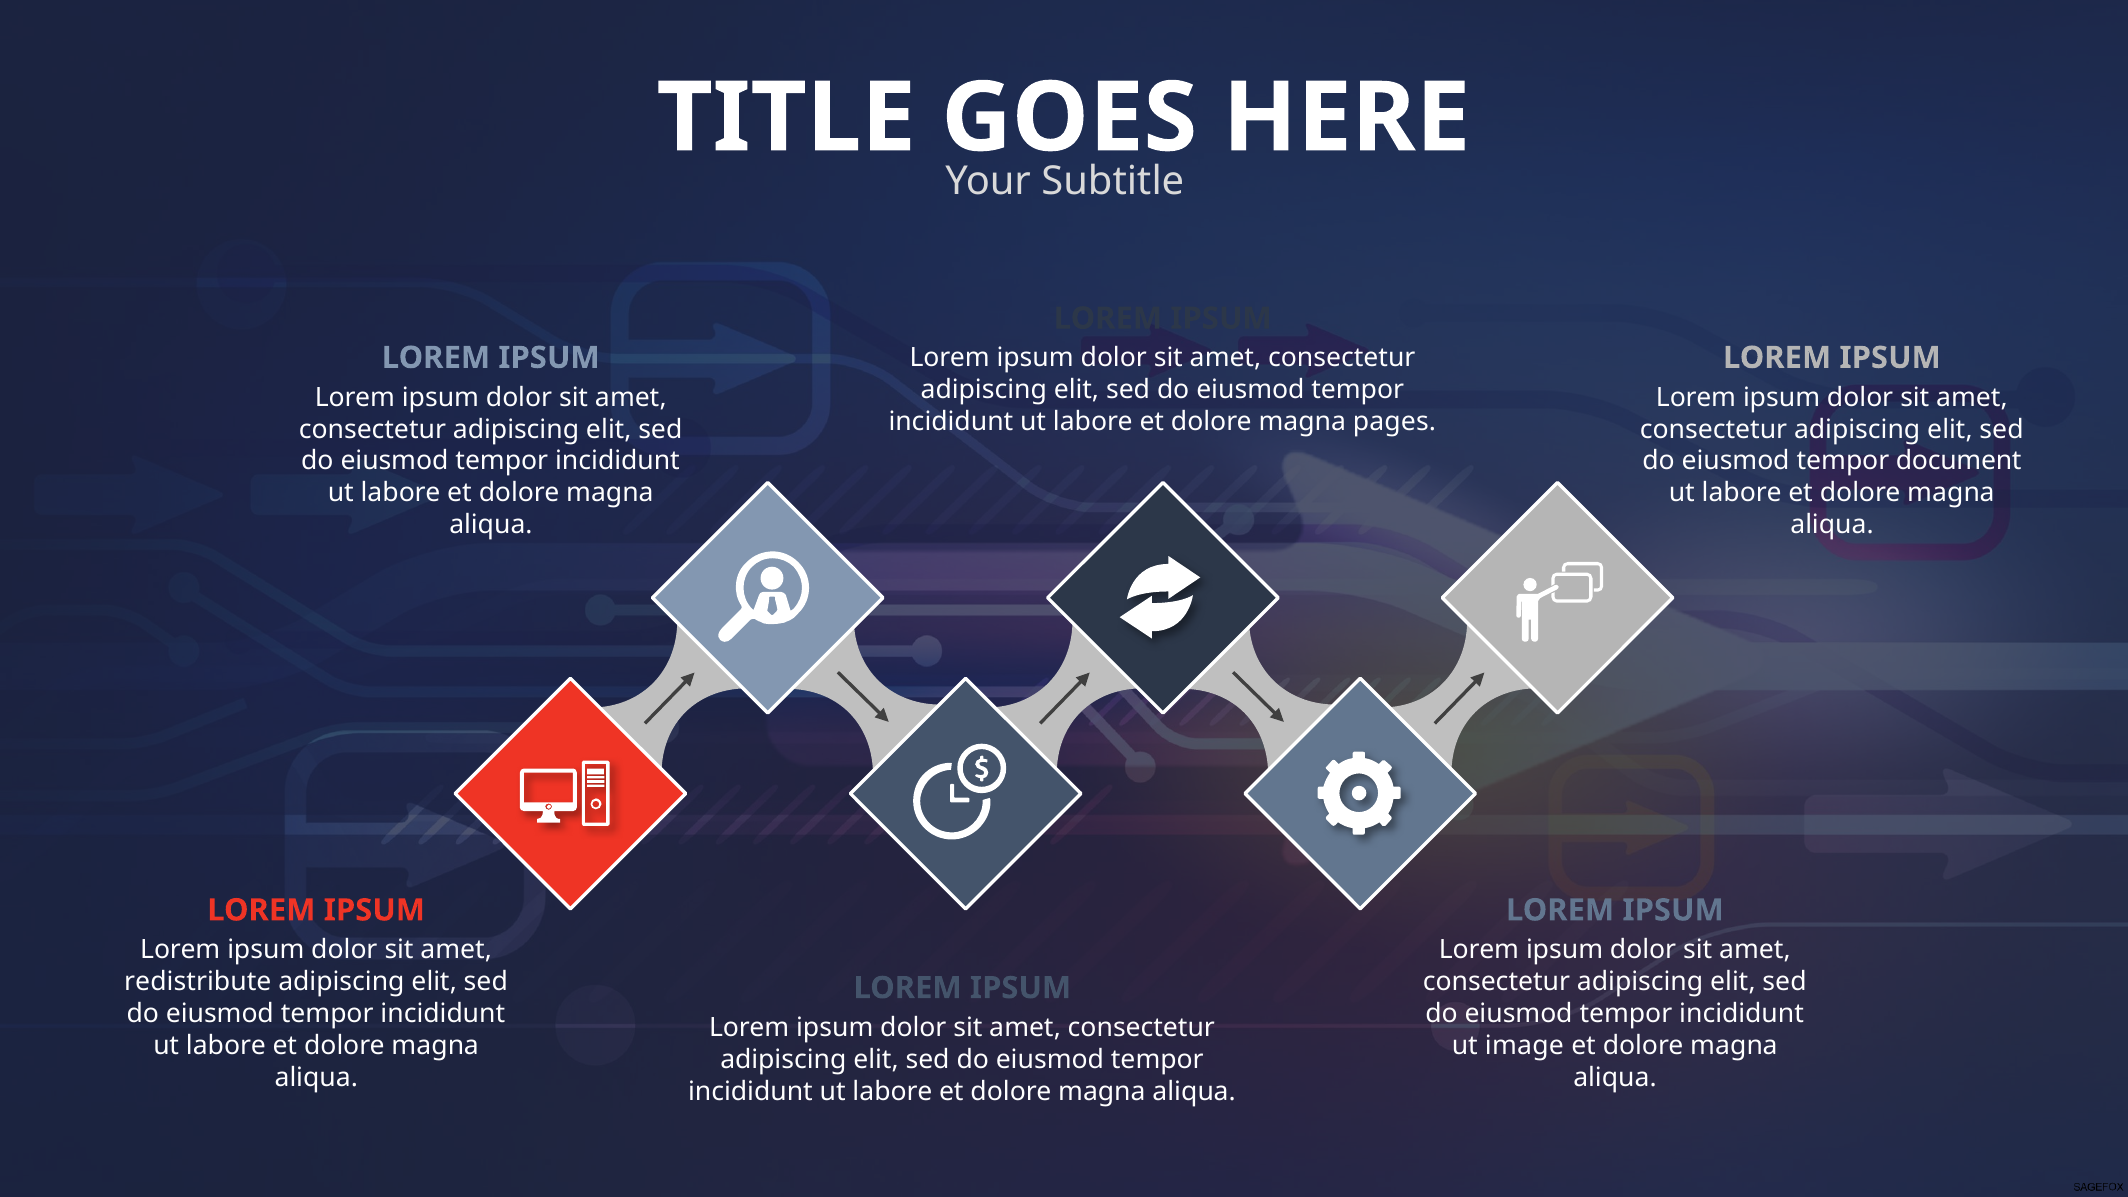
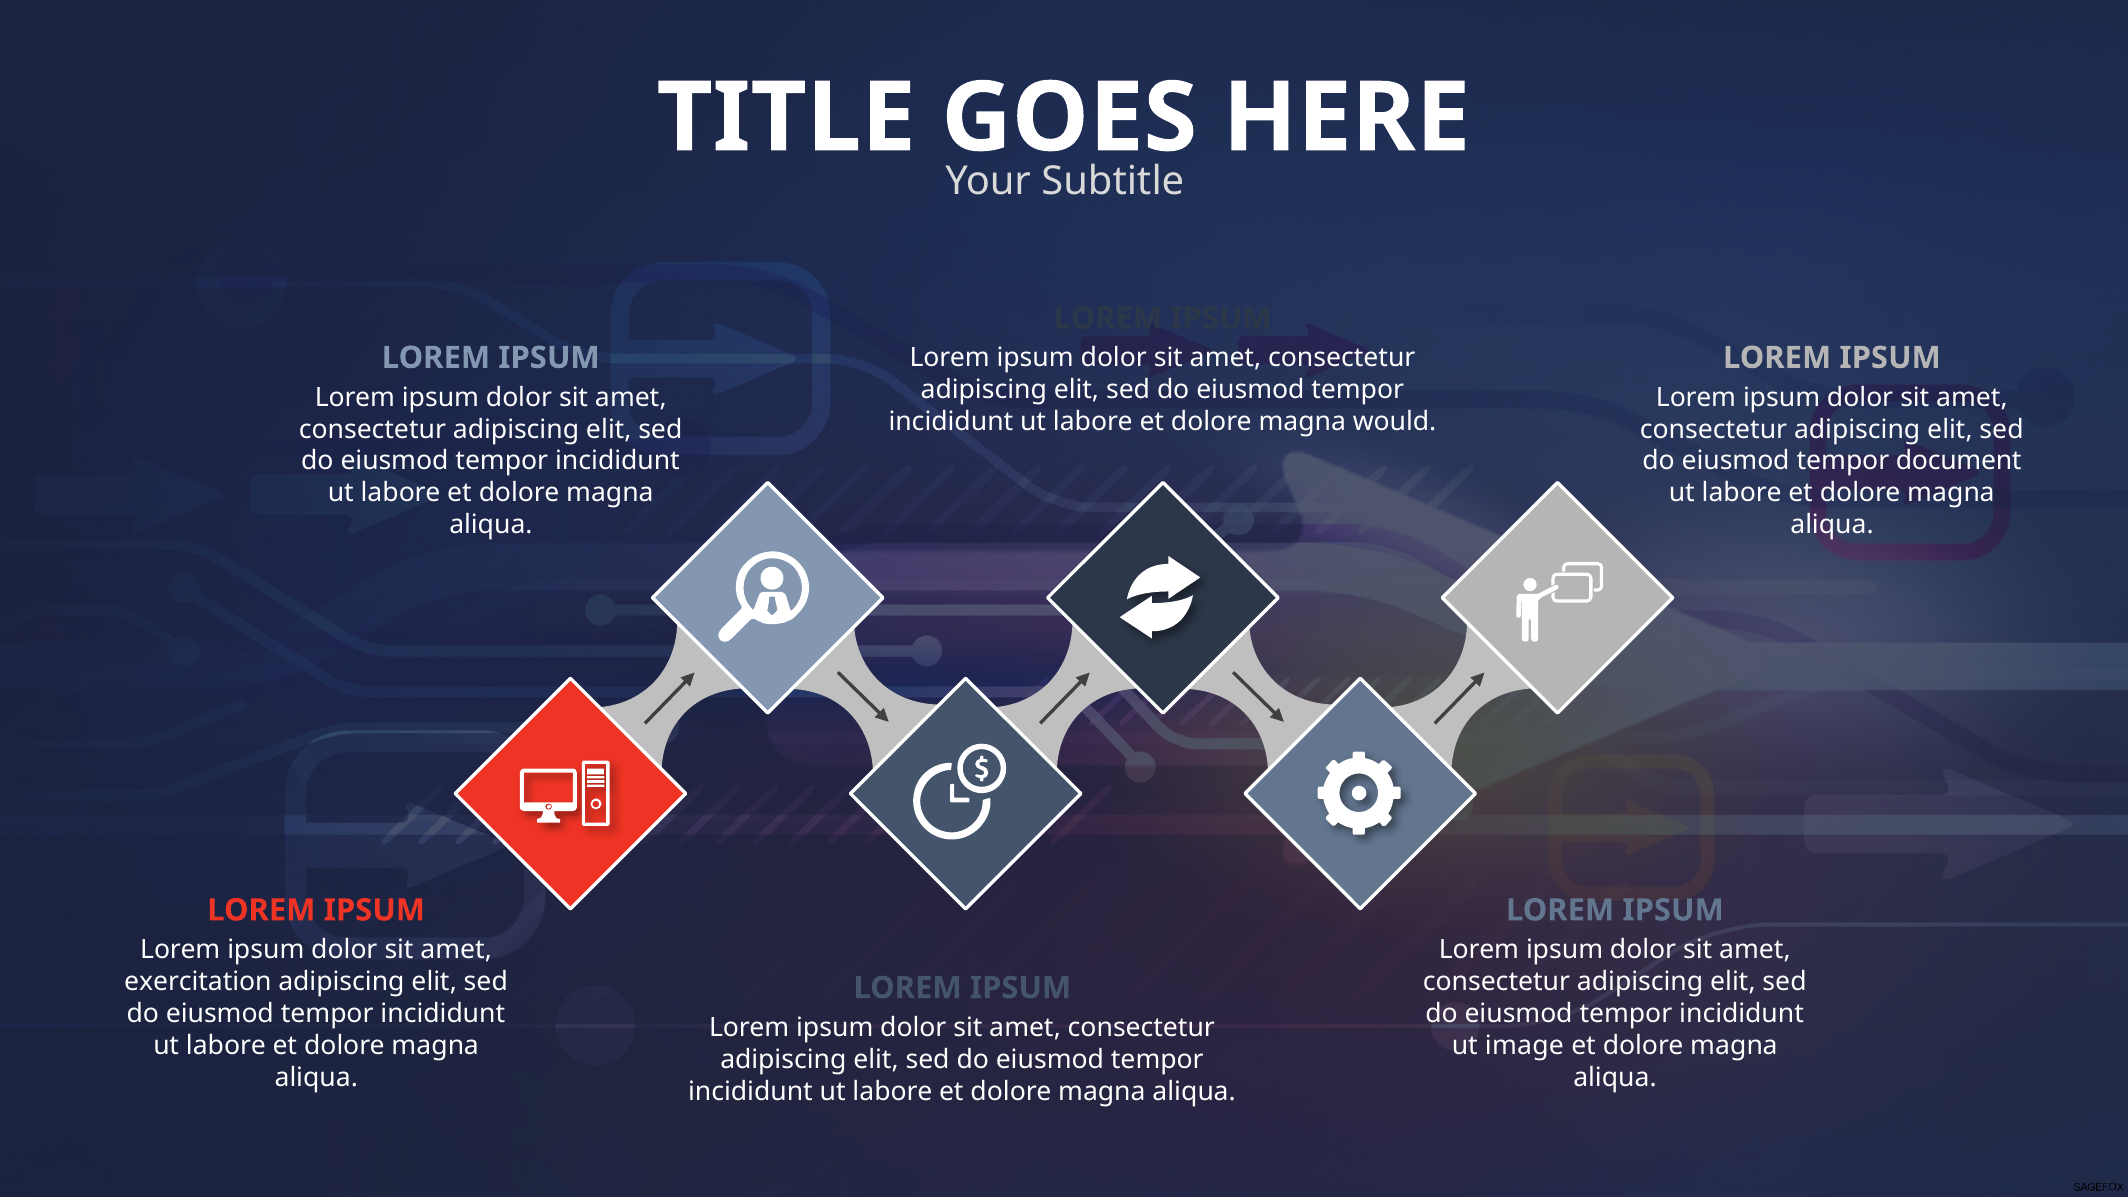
pages: pages -> would (1395, 422)
redistribute: redistribute -> exercitation (198, 982)
